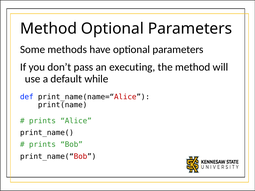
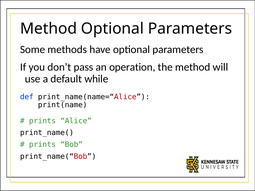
executing: executing -> operation (132, 67)
